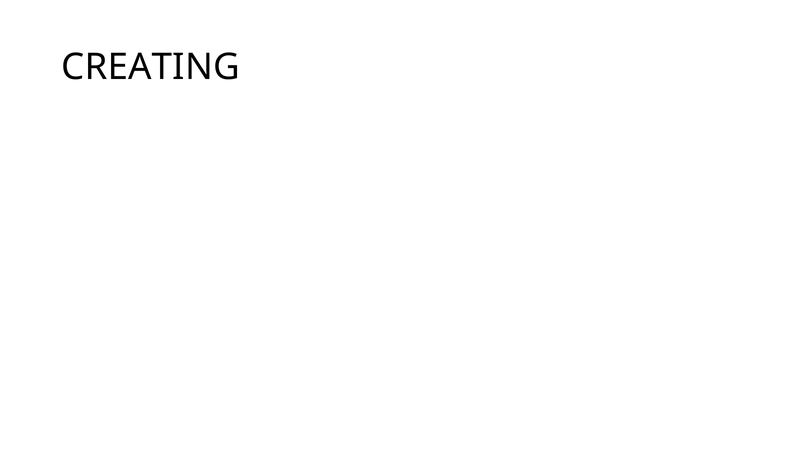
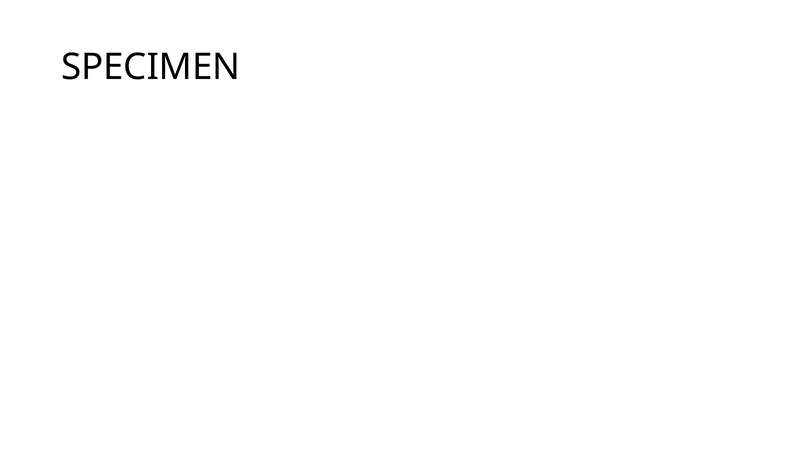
CREATING: CREATING -> SPECIMEN (151, 67)
